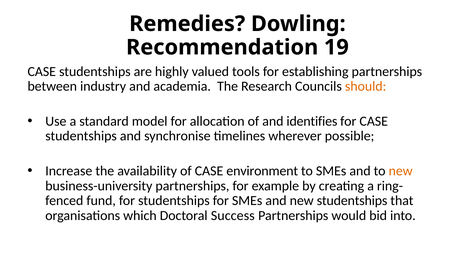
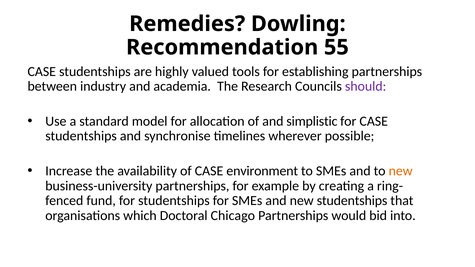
19: 19 -> 55 (336, 47)
should colour: orange -> purple (366, 86)
identifies: identifies -> simplistic (312, 121)
Success: Success -> Chicago (233, 216)
